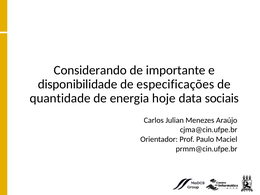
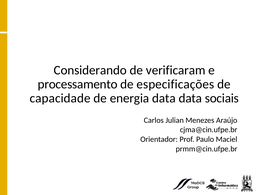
importante: importante -> verificaram (176, 70)
disponibilidade: disponibilidade -> processamento (78, 84)
quantidade: quantidade -> capacidade (60, 98)
energia hoje: hoje -> data (164, 98)
